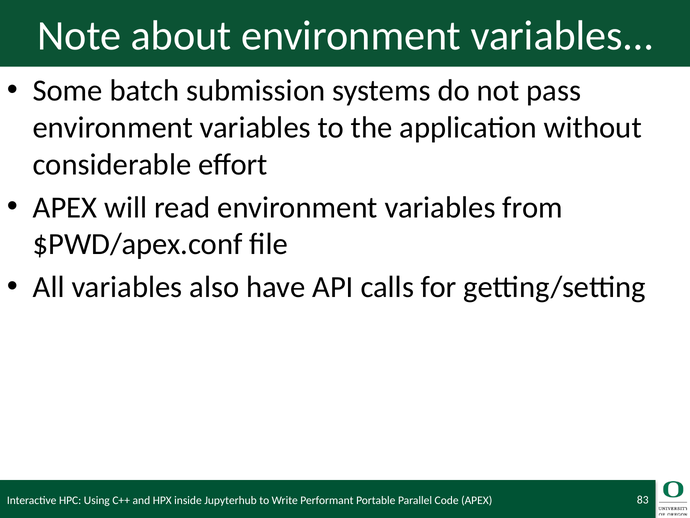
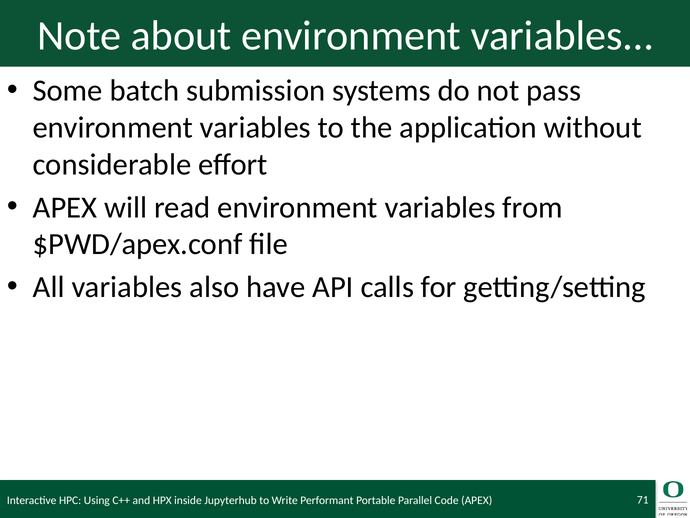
83: 83 -> 71 (643, 500)
